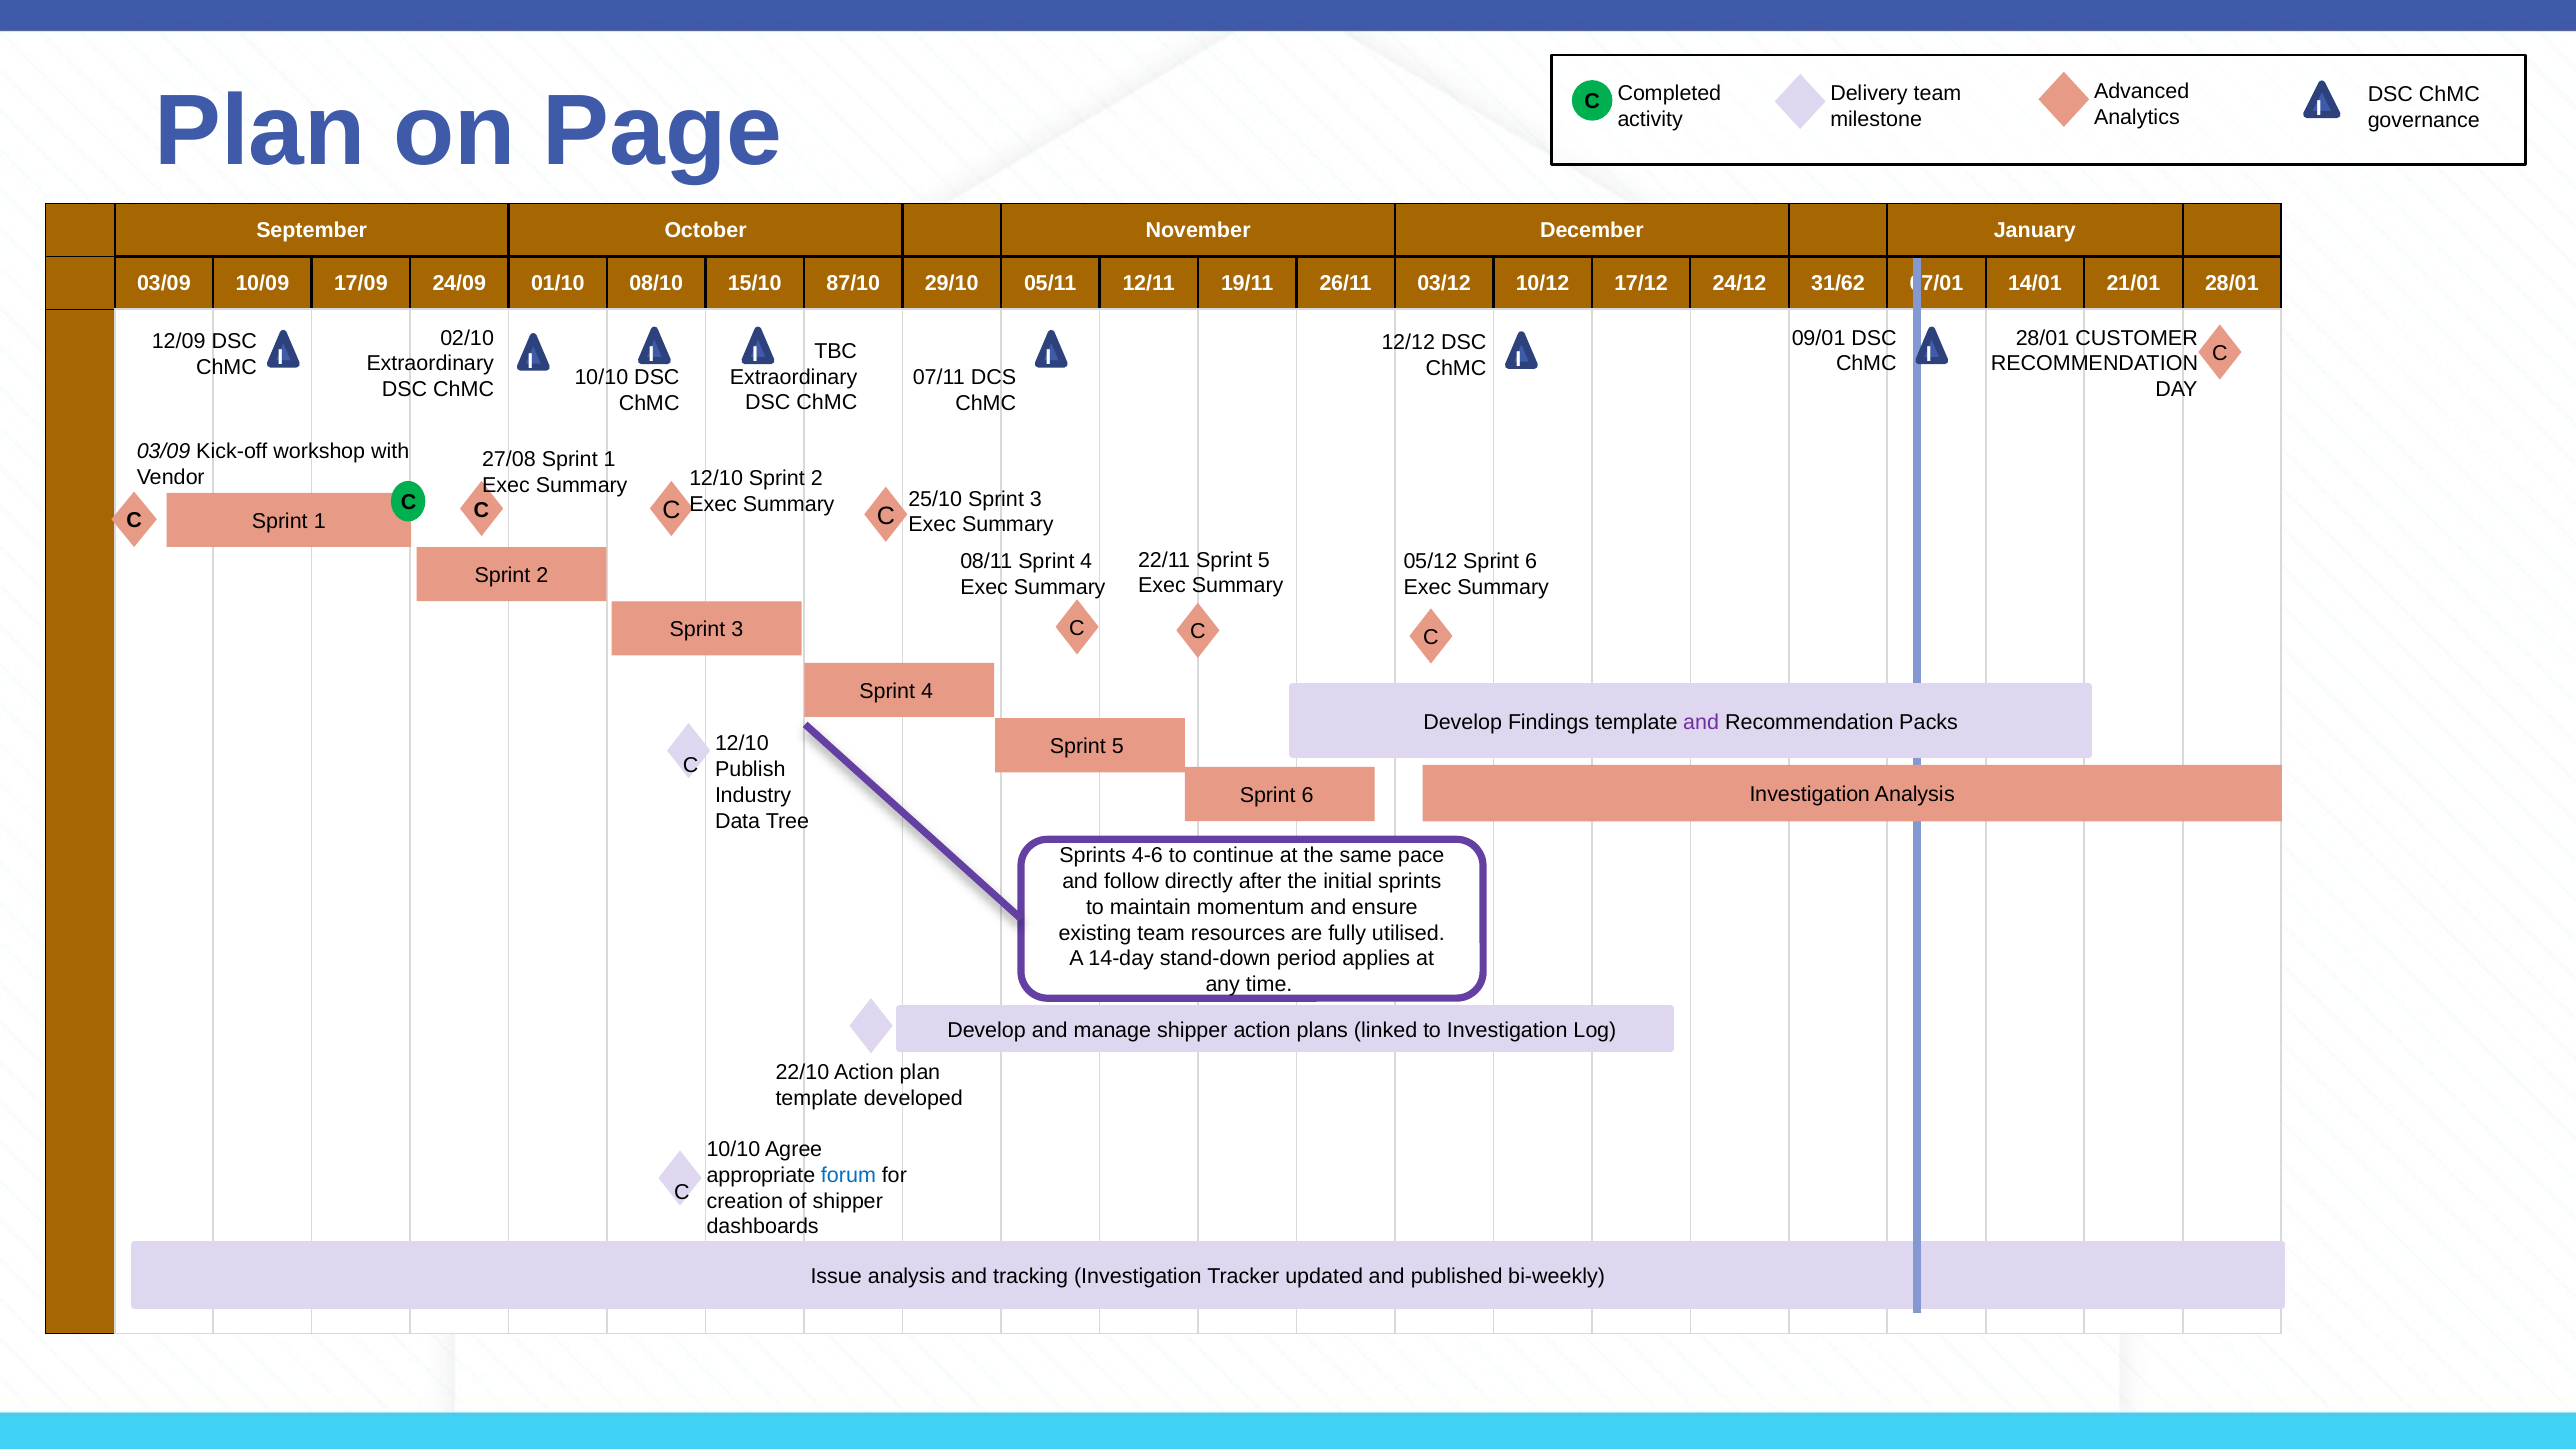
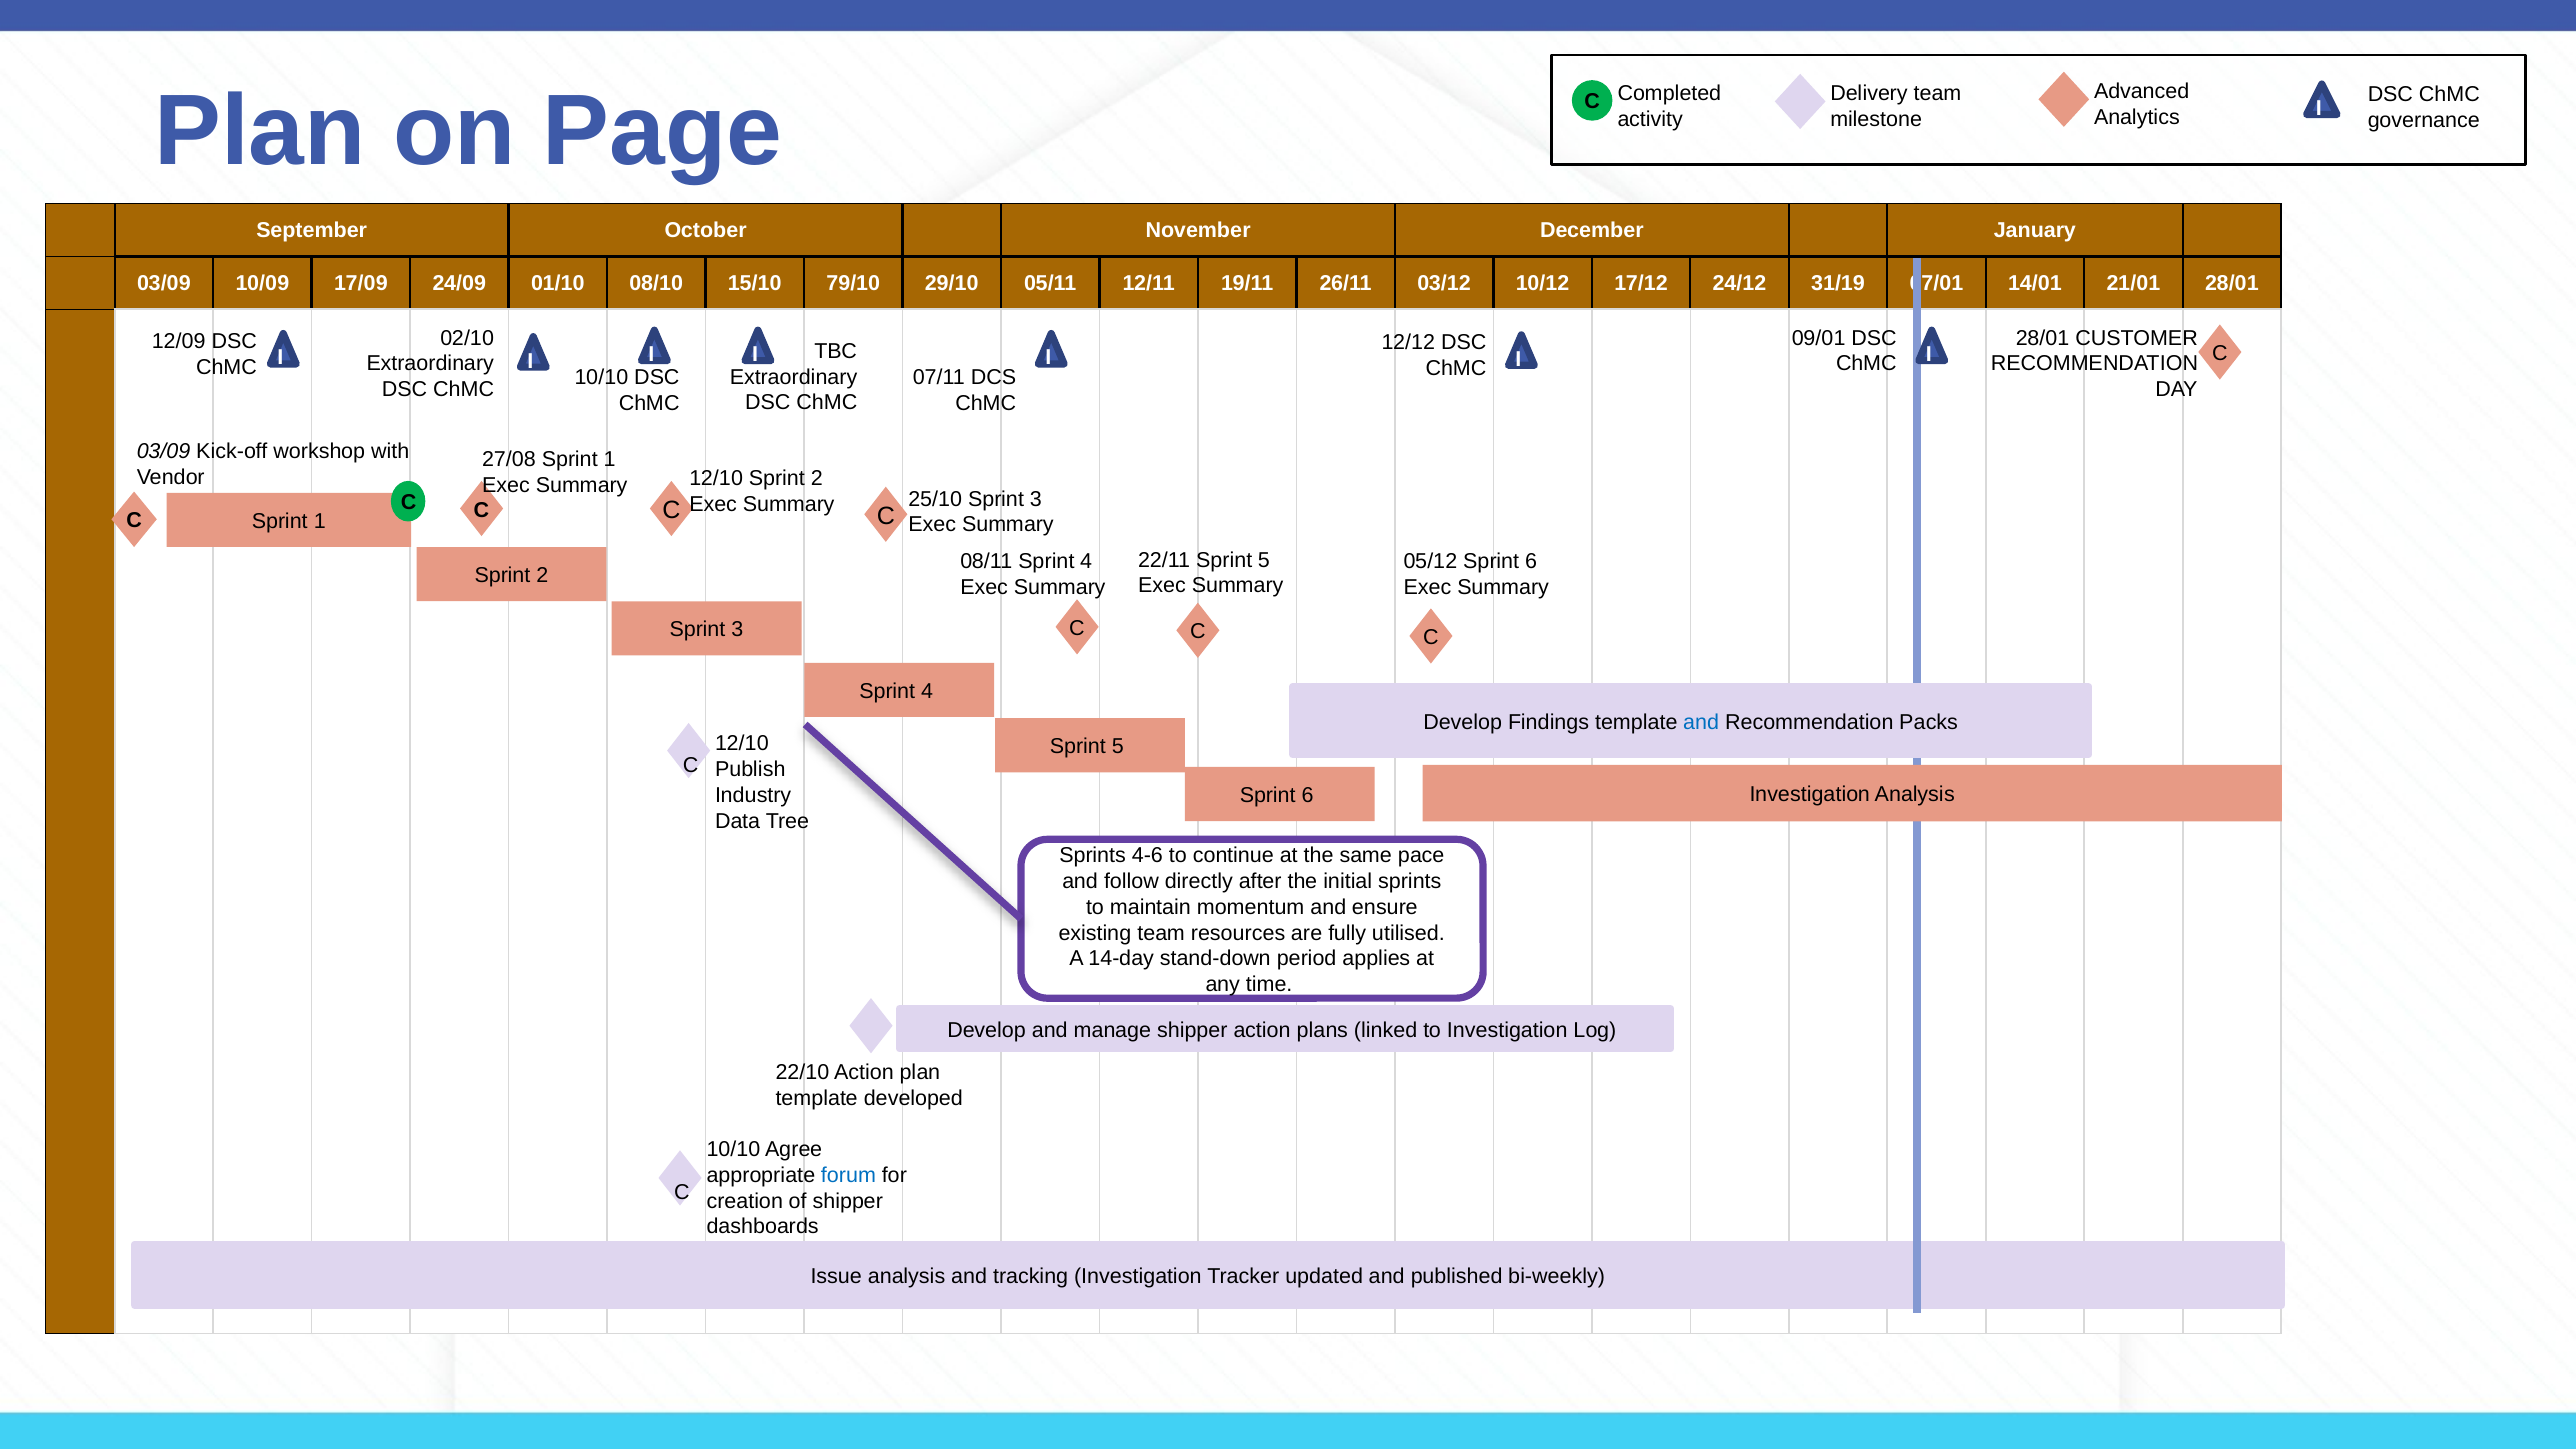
87/10: 87/10 -> 79/10 (853, 283)
31/62: 31/62 -> 31/19 (1838, 283)
and colour: purple -> blue (1701, 722)
